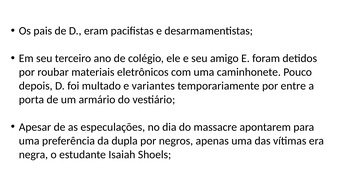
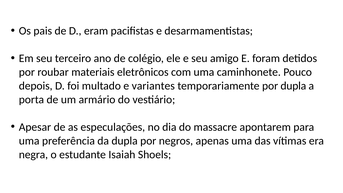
por entre: entre -> dupla (293, 86)
